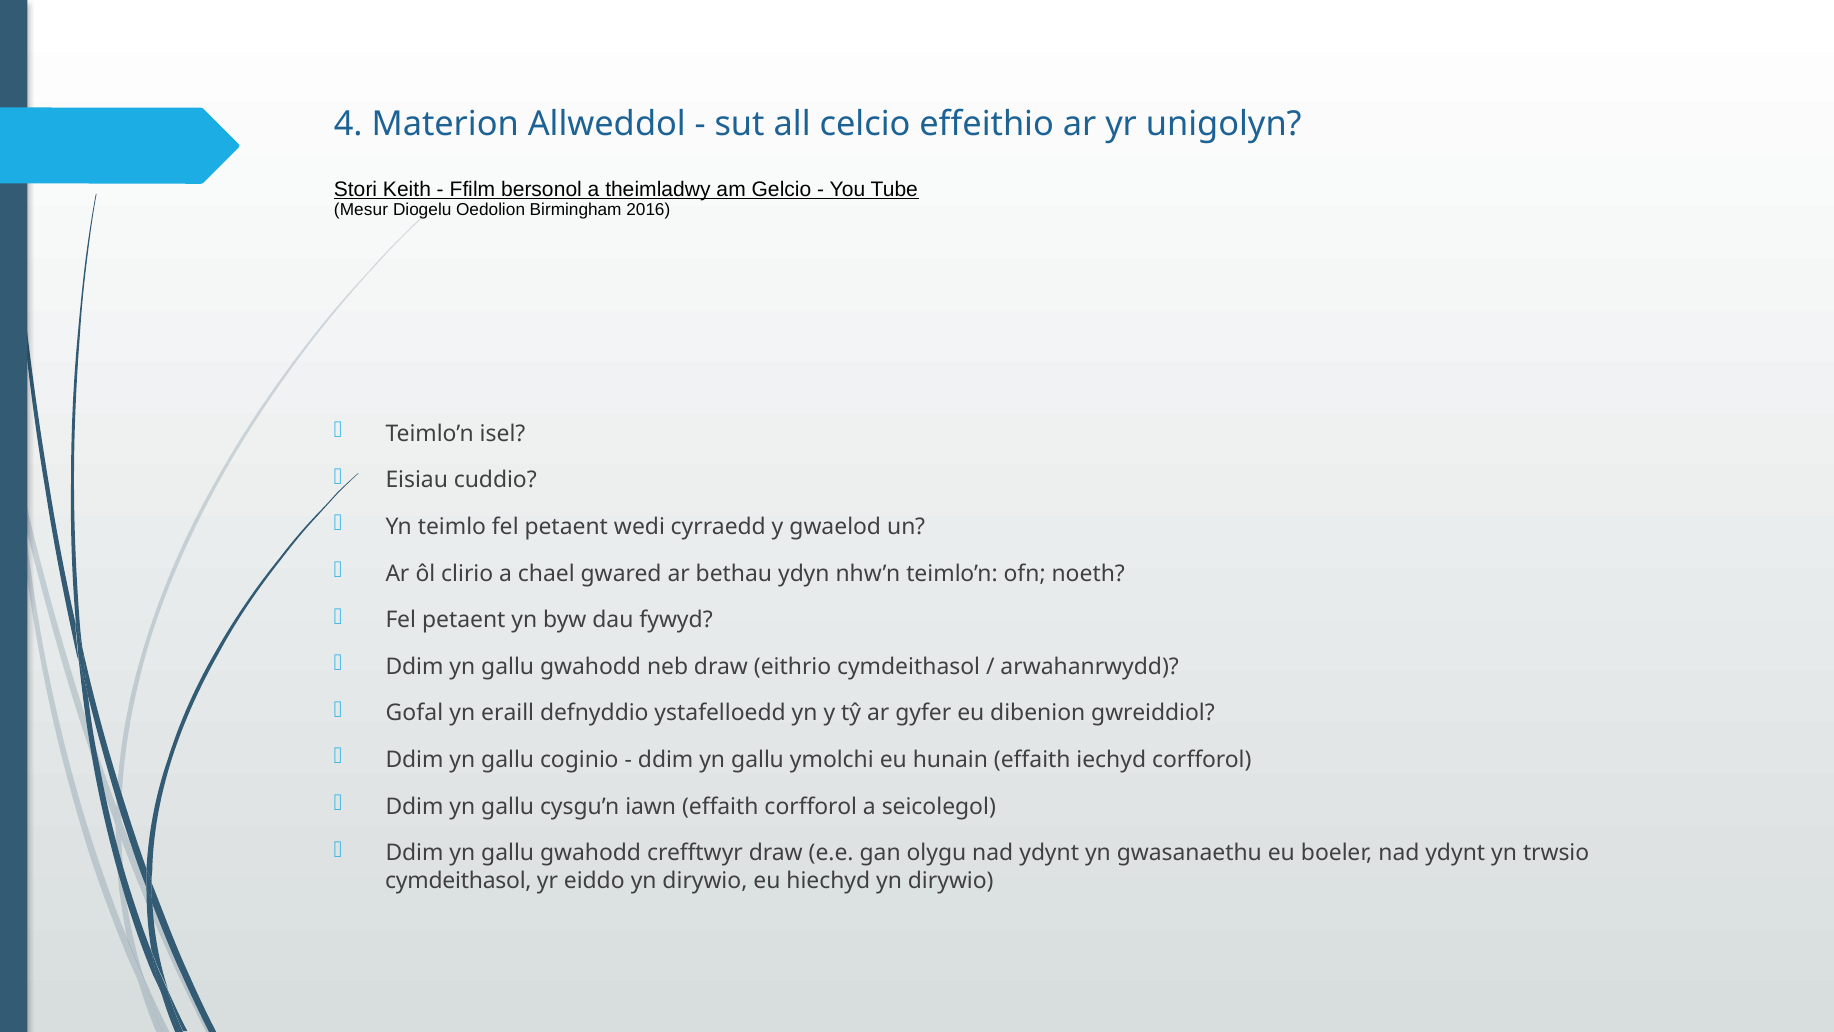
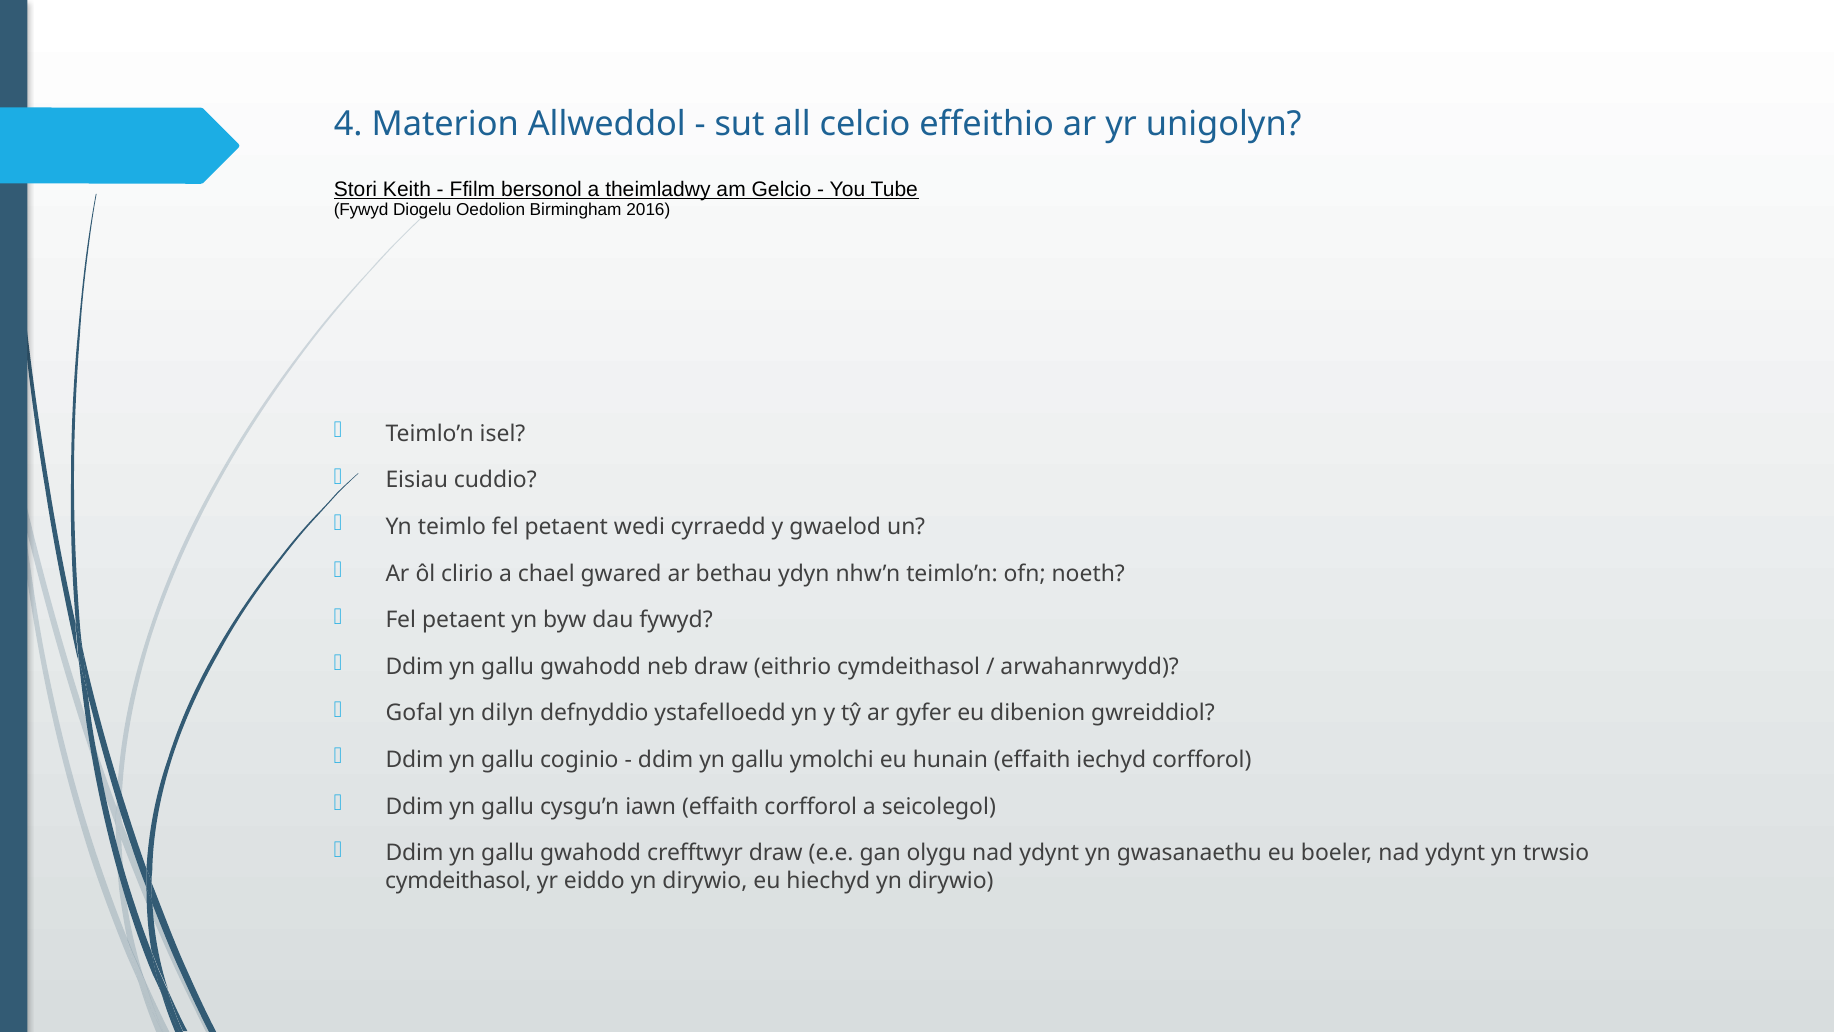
Mesur: Mesur -> Fywyd (361, 209)
eraill: eraill -> dilyn (508, 713)
